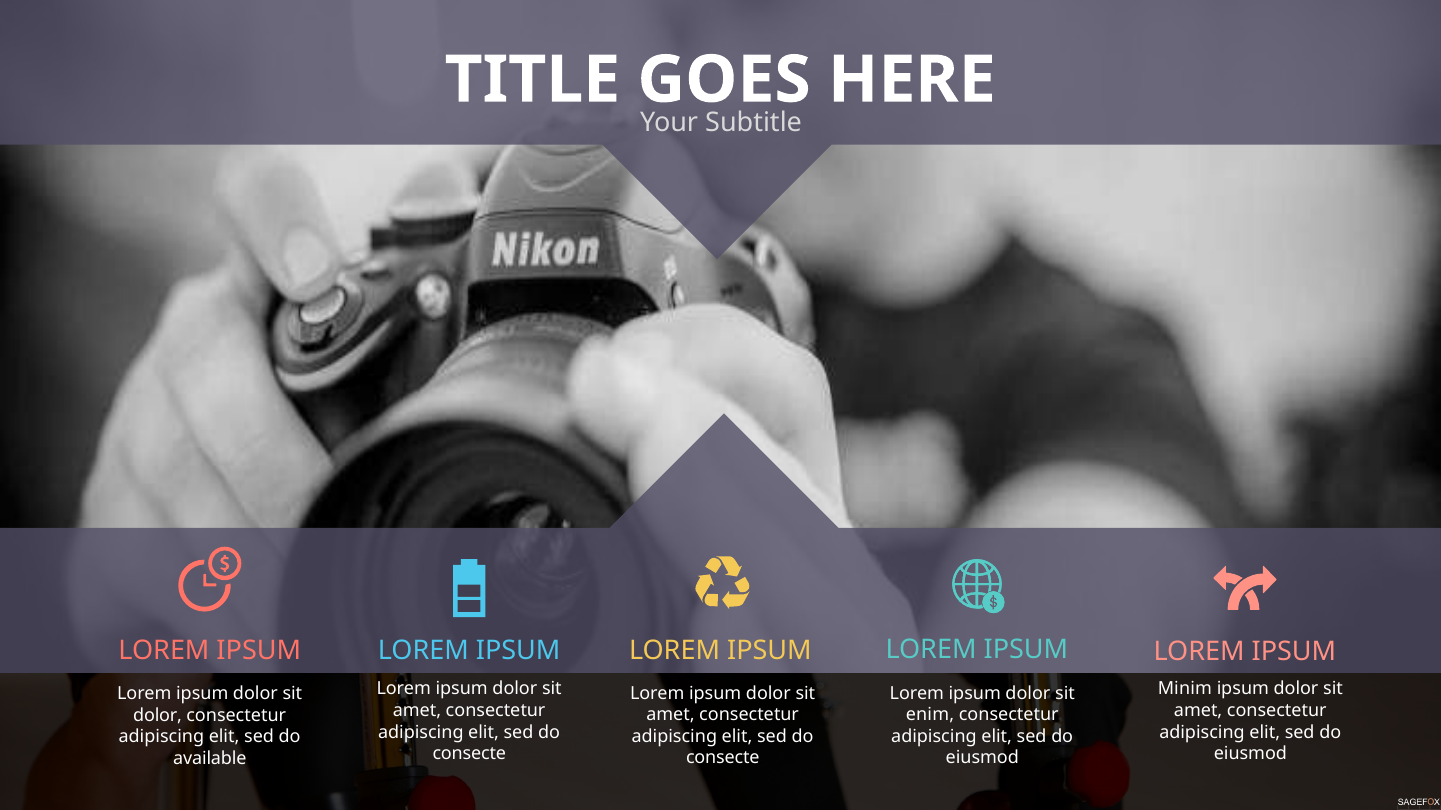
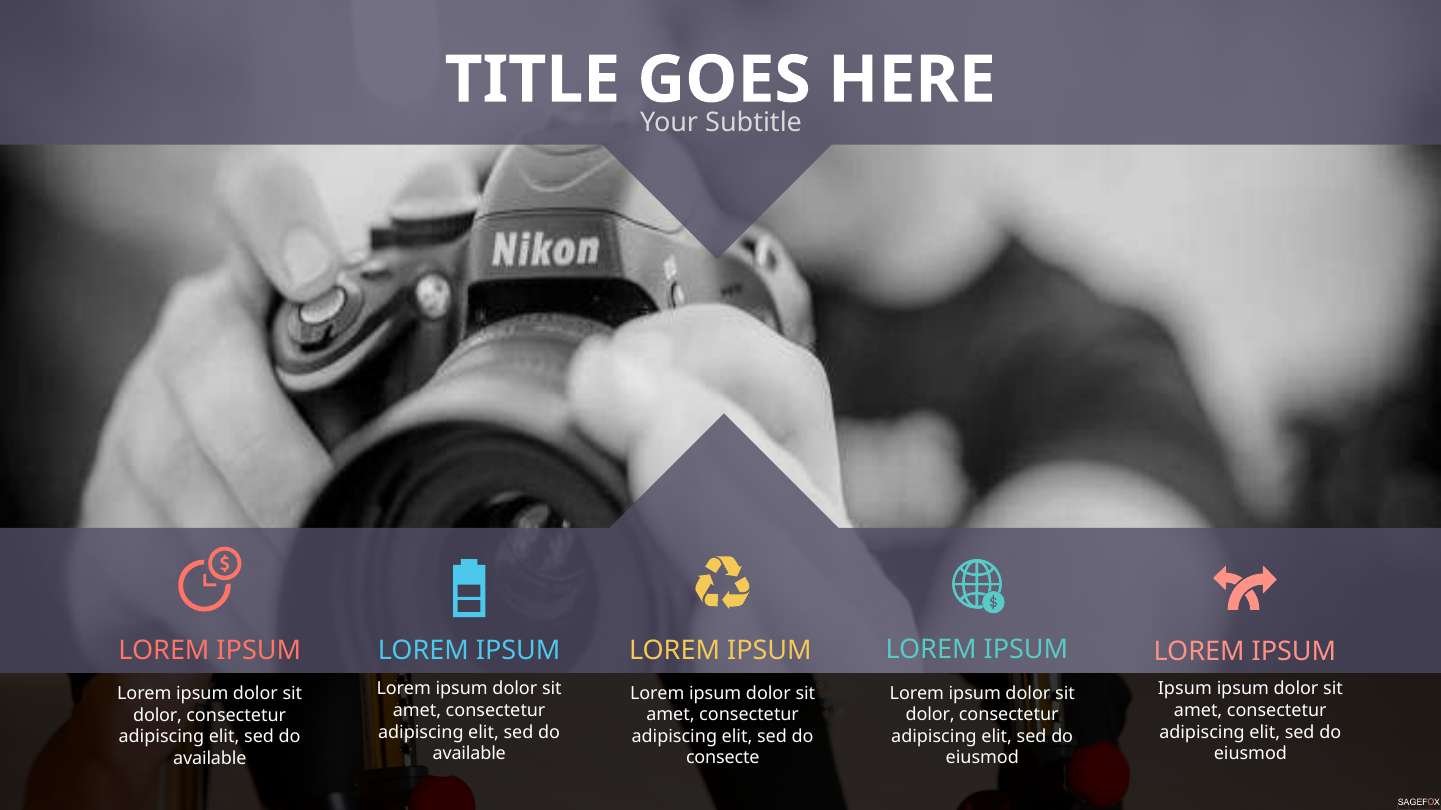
Minim: Minim -> Ipsum (1185, 689)
enim: enim -> dolor (930, 715)
consecte: consecte -> available (469, 754)
